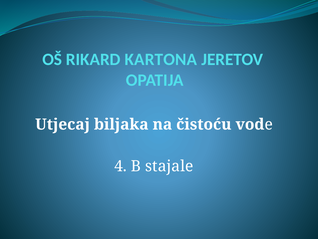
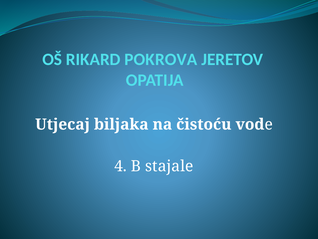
KARTONA: KARTONA -> POKROVA (161, 59)
